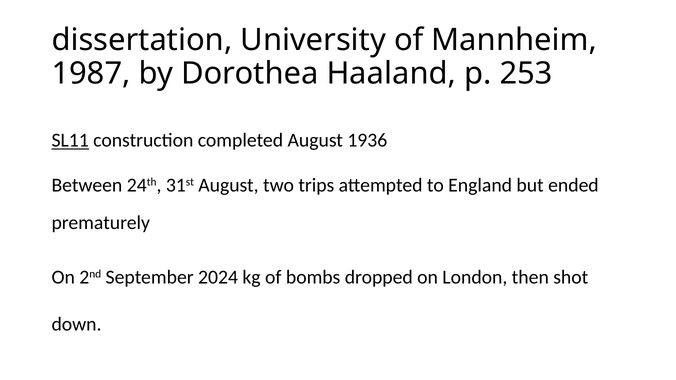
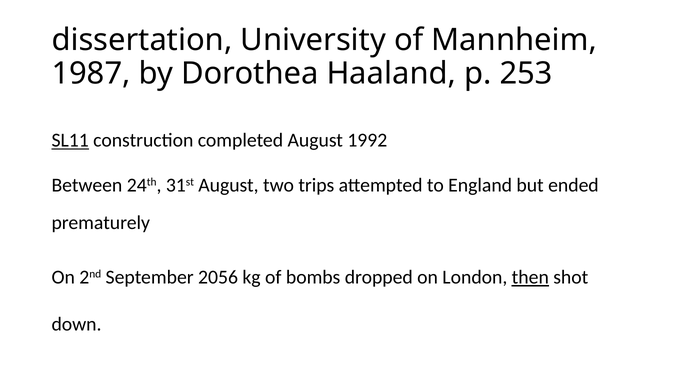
1936: 1936 -> 1992 (367, 141)
2024: 2024 -> 2056 (218, 277)
then underline: none -> present (530, 277)
